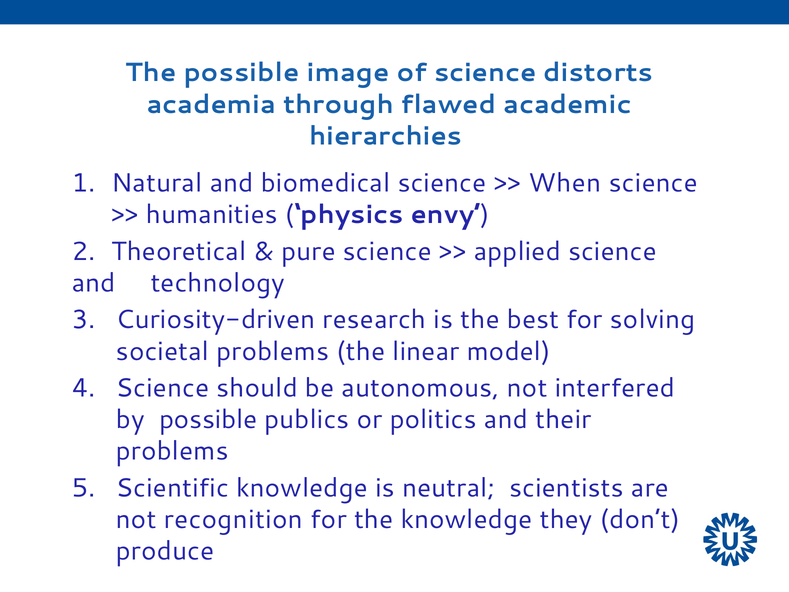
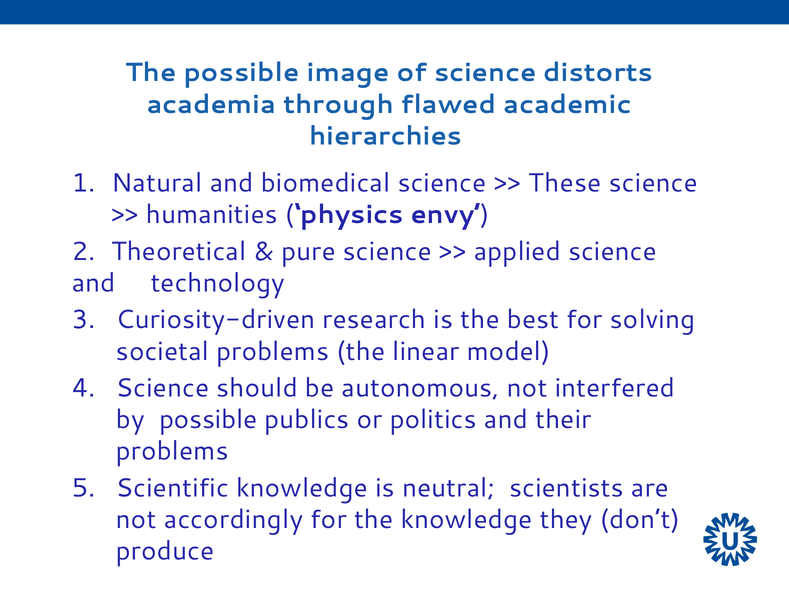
When: When -> These (565, 183)
recognition: recognition -> accordingly (233, 519)
